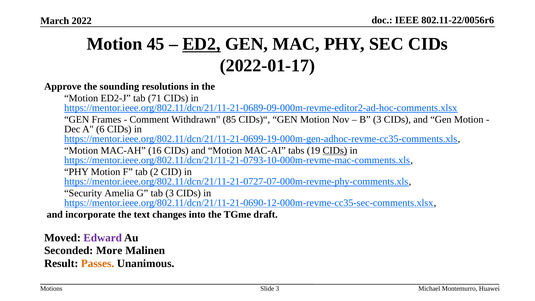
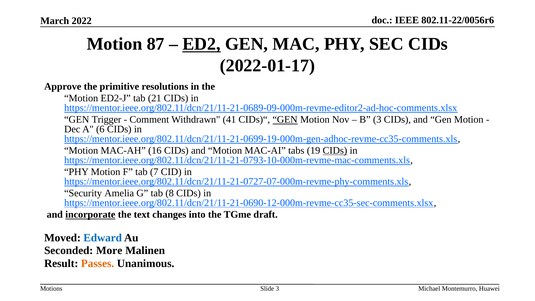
45: 45 -> 87 (156, 44)
sounding: sounding -> primitive (119, 87)
71: 71 -> 21 (155, 98)
Frames: Frames -> Trigger (107, 120)
85: 85 -> 41 (229, 120)
GEN underline: none -> present (285, 120)
2: 2 -> 7 (154, 172)
tab 3: 3 -> 8 (170, 193)
incorporate underline: none -> present (90, 215)
Edward colour: purple -> blue (103, 238)
